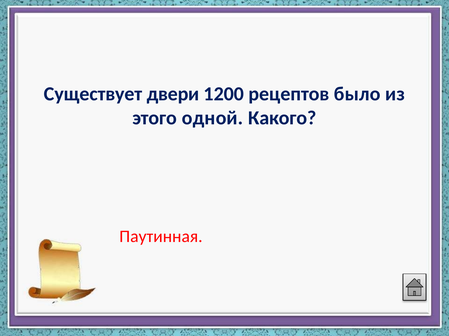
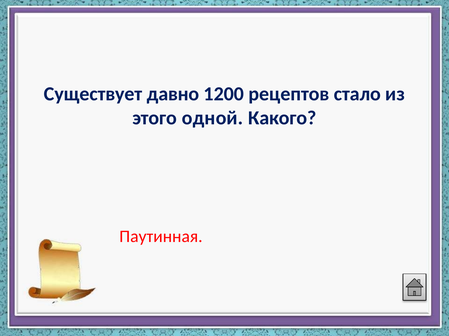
двери: двери -> давно (173, 94)
было: было -> стало (357, 94)
